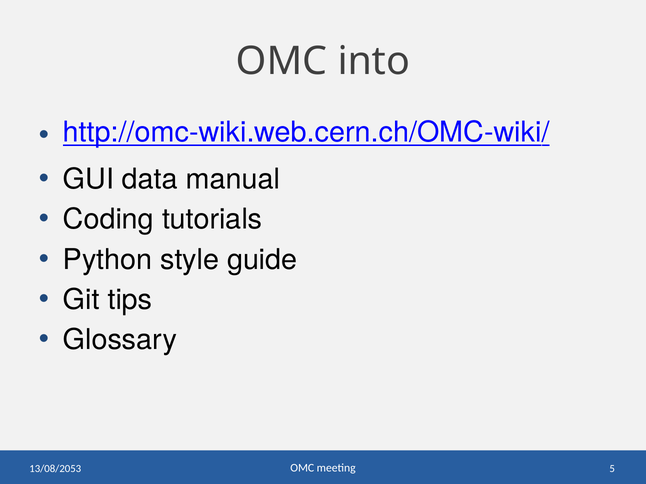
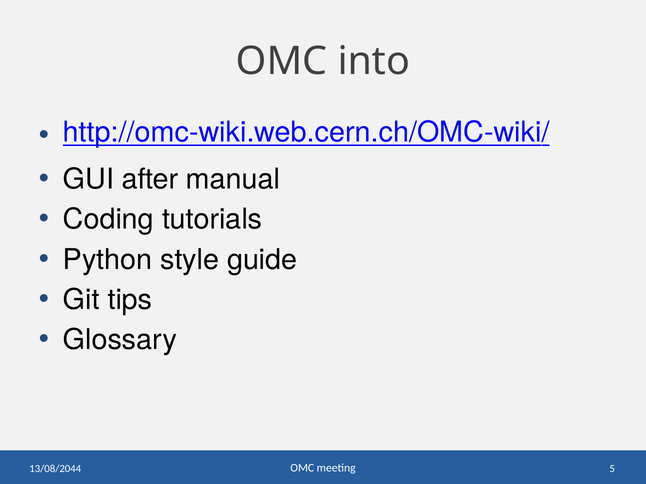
data: data -> after (150, 179)
13/08/2053: 13/08/2053 -> 13/08/2044 (55, 469)
